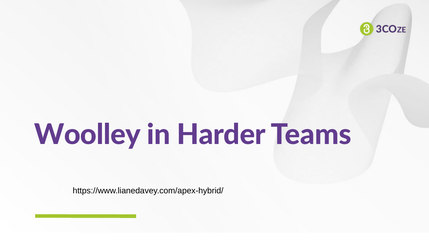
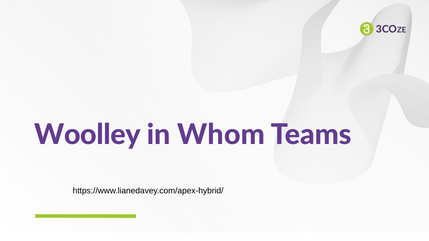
Harder: Harder -> Whom (221, 135)
